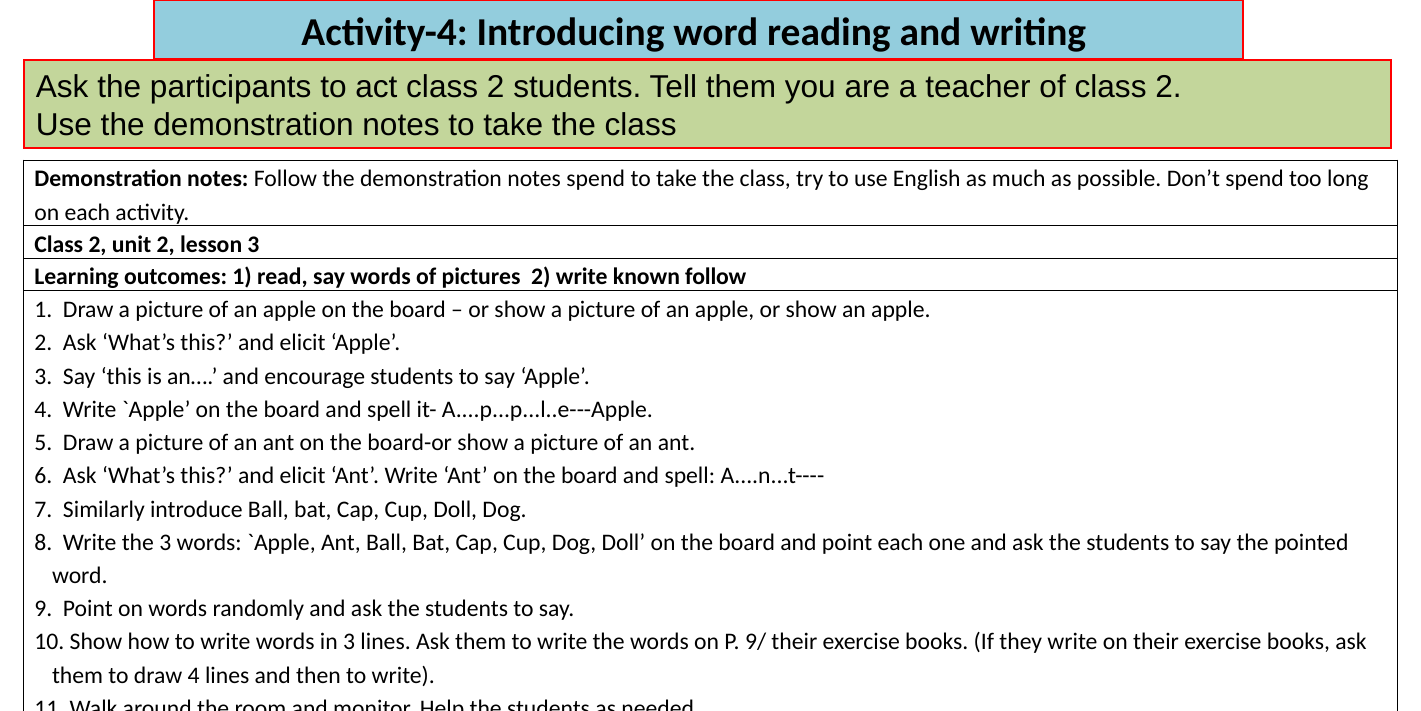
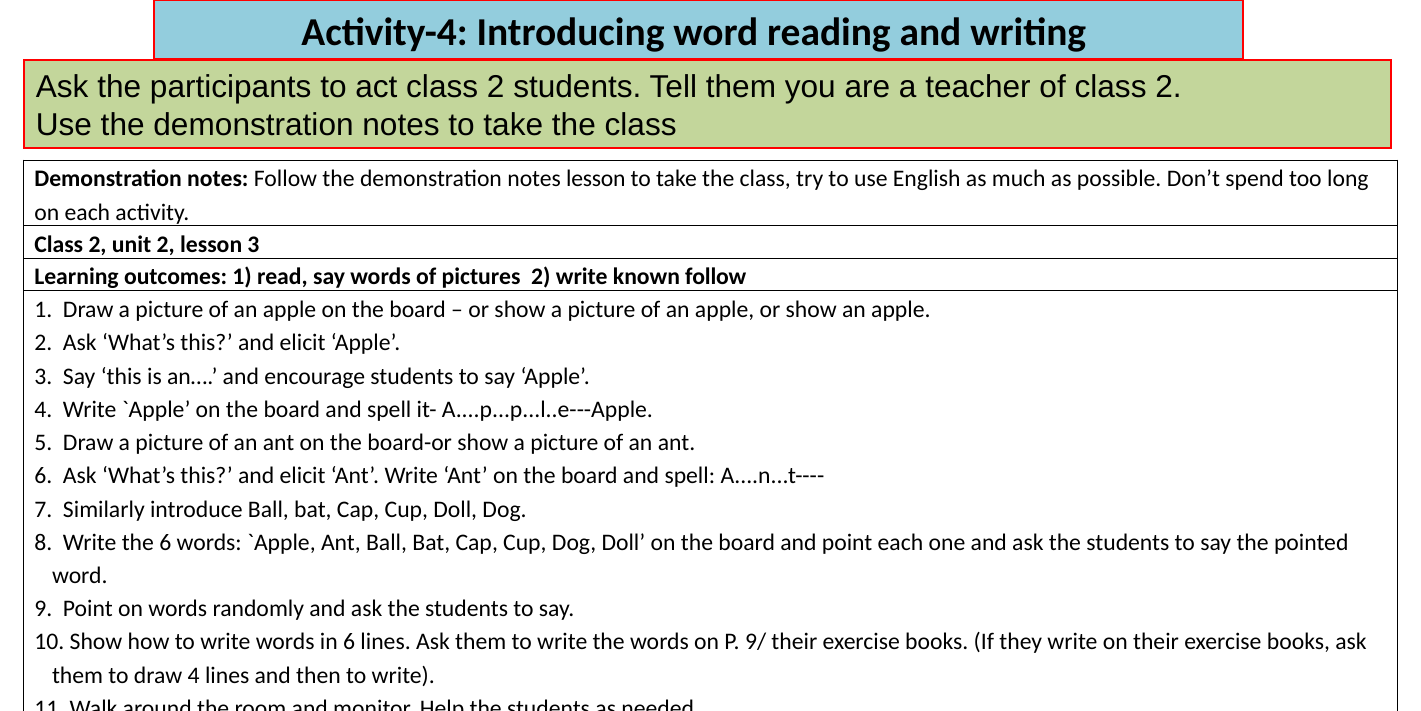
notes spend: spend -> lesson (596, 179)
the 3: 3 -> 6 (165, 542)
in 3: 3 -> 6 (349, 642)
